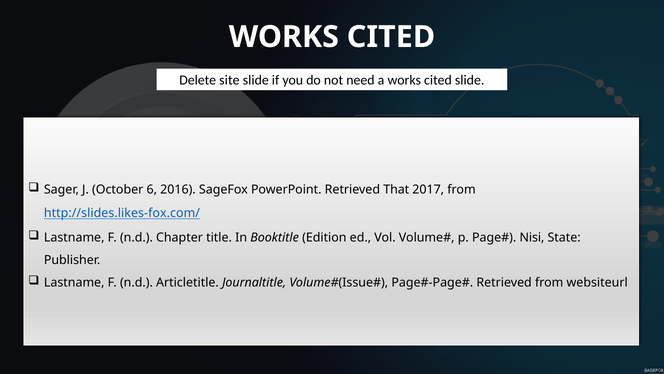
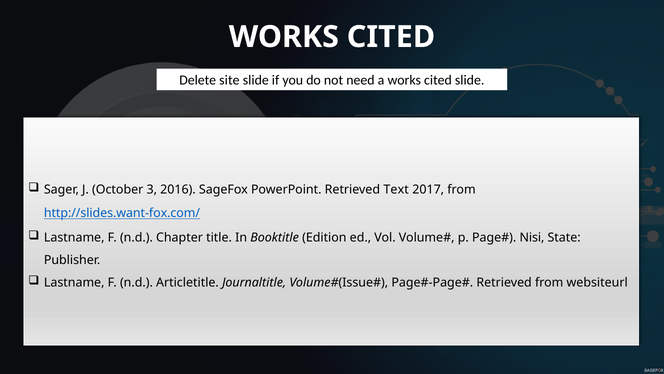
6: 6 -> 3 (152, 190)
That: That -> Text (396, 190)
http://slides.likes-fox.com/: http://slides.likes-fox.com/ -> http://slides.want-fox.com/ (122, 213)
